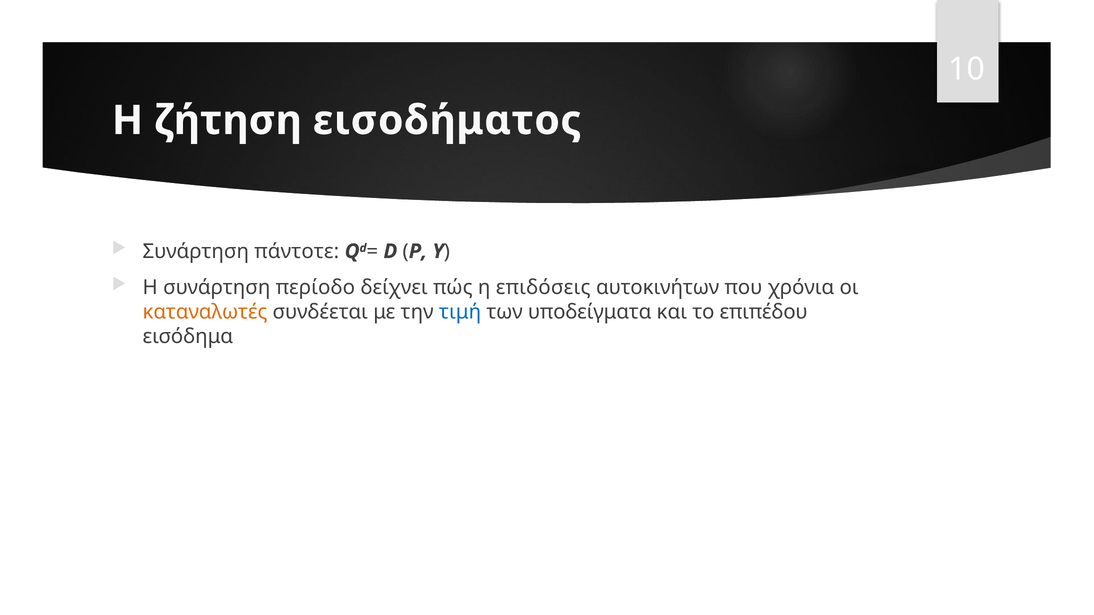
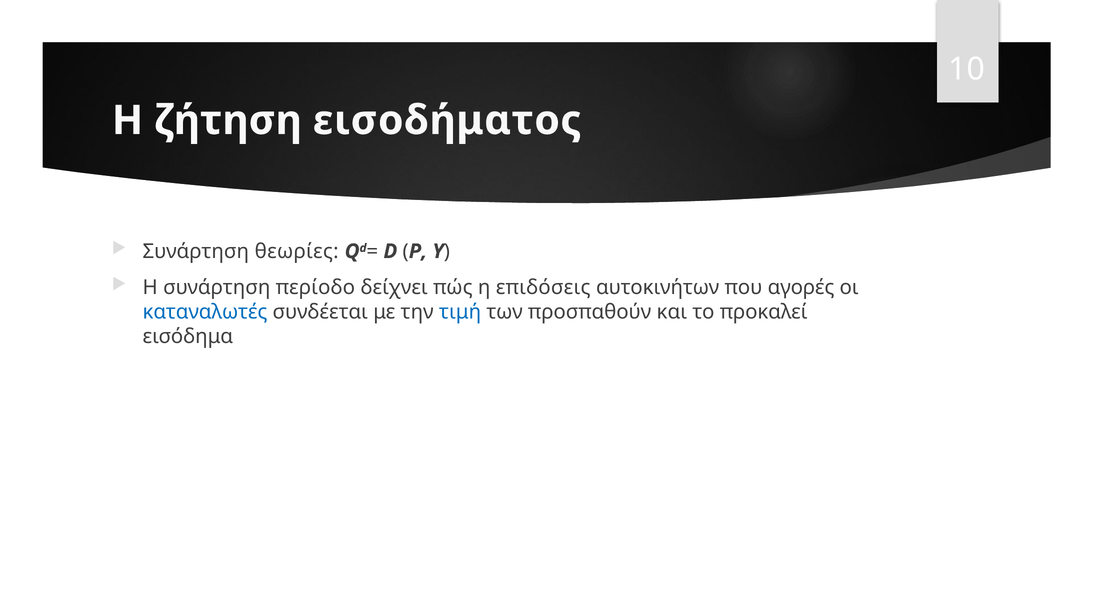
πάντοτε: πάντοτε -> θεωρίες (297, 251)
χρόνια: χρόνια -> αγορές (801, 287)
καταναλωτές colour: orange -> blue (205, 312)
υποδείγματα: υποδείγματα -> προσπαθούν (590, 312)
επιπέδου: επιπέδου -> προκαλεί (764, 312)
